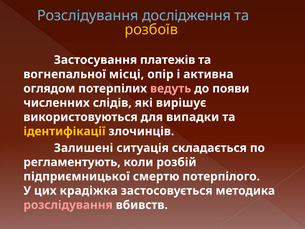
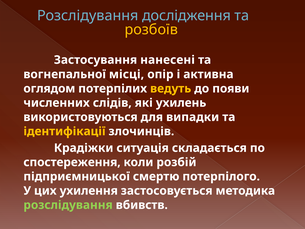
платежів: платежів -> нанесені (168, 60)
ведуть colour: pink -> yellow (171, 88)
вирішує: вирішує -> ухилень (181, 103)
Залишені: Залишені -> Крадіжки (84, 148)
регламентують: регламентують -> спостереження (72, 162)
крадіжка: крадіжка -> ухилення (89, 191)
розслідування colour: pink -> light green (68, 205)
